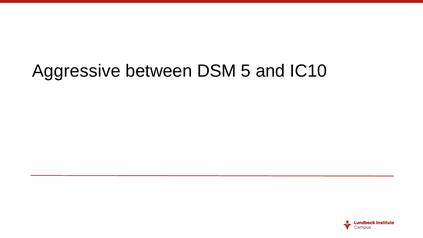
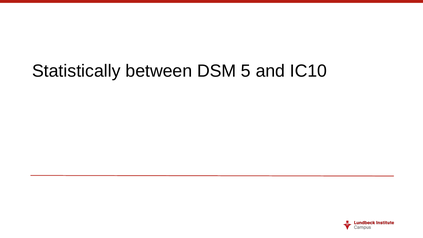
Aggressive: Aggressive -> Statistically (76, 71)
